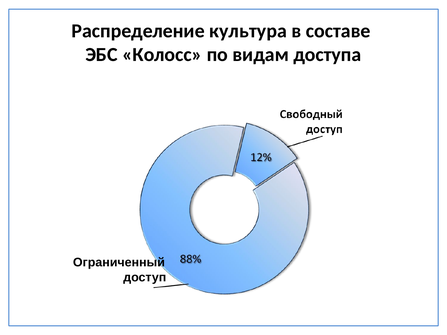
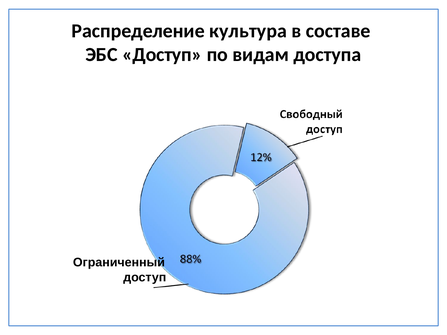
ЭБС Колосс: Колосс -> Доступ (162, 55)
